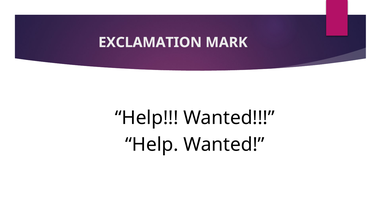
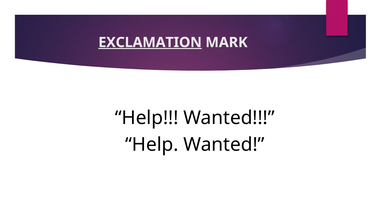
EXCLAMATION underline: none -> present (150, 42)
